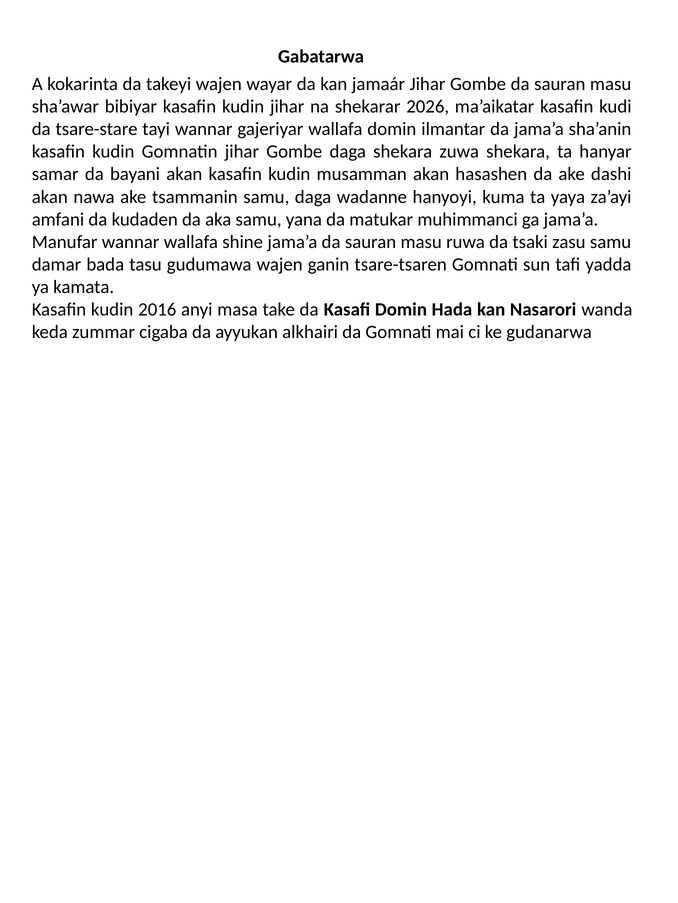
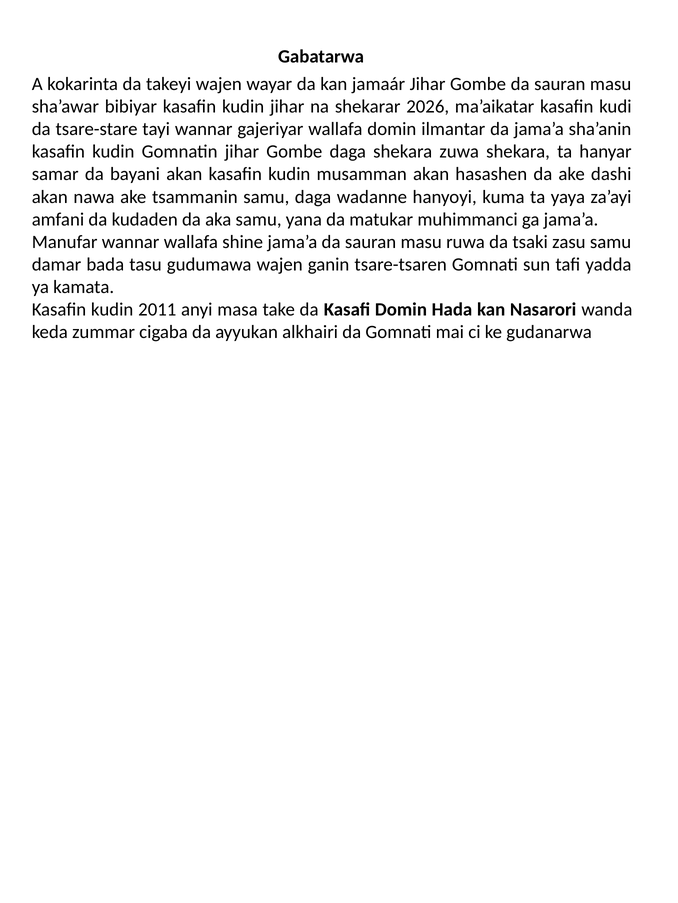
2016: 2016 -> 2011 (157, 310)
